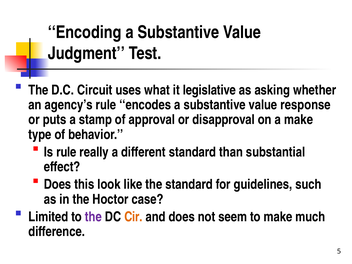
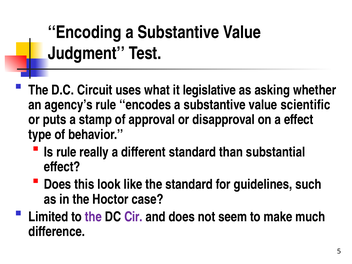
response: response -> scientific (306, 105)
a make: make -> effect (299, 120)
Cir colour: orange -> purple (133, 217)
